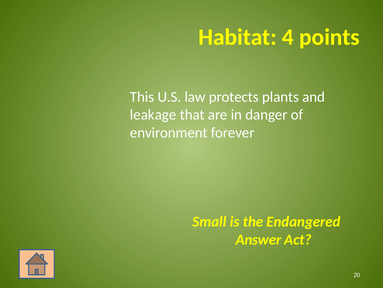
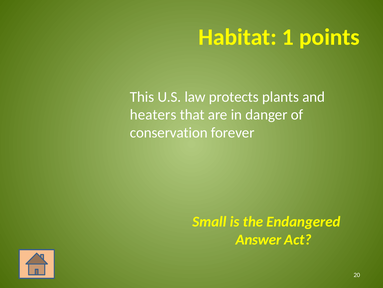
4: 4 -> 1 (288, 37)
leakage: leakage -> heaters (153, 114)
environment: environment -> conservation (169, 132)
